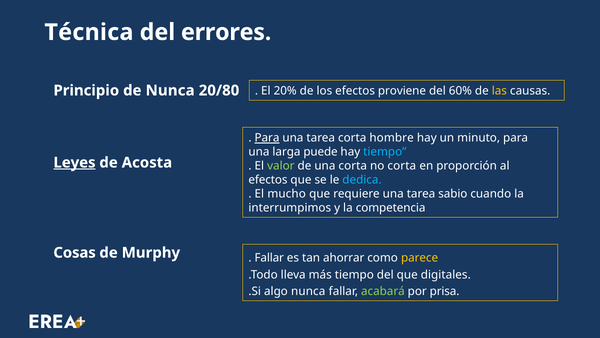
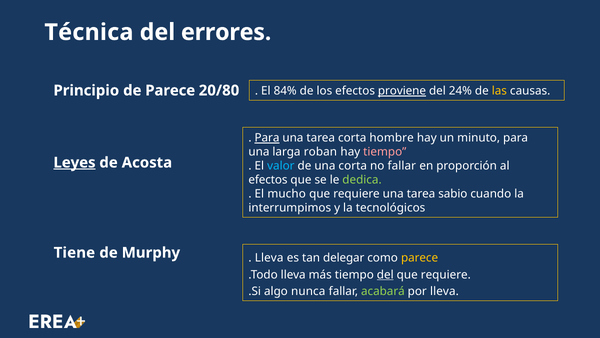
20%: 20% -> 84% (285, 91)
proviene underline: none -> present (402, 91)
60%: 60% -> 24% (460, 91)
de Nunca: Nunca -> Parece (170, 90)
puede: puede -> roban (320, 152)
tiempo colour: light blue -> pink (385, 152)
valor colour: light green -> light blue (281, 166)
no corta: corta -> fallar (402, 166)
dedica colour: light blue -> light green (362, 180)
competencia: competencia -> tecnológicos (391, 208)
Cosas: Cosas -> Tiene (74, 252)
Fallar: Fallar -> Lleva (269, 258)
ahorrar: ahorrar -> delegar (344, 258)
del underline: none -> present (385, 274)
digitales: digitales -> requiere (446, 274)
por prisa: prisa -> lleva (444, 291)
